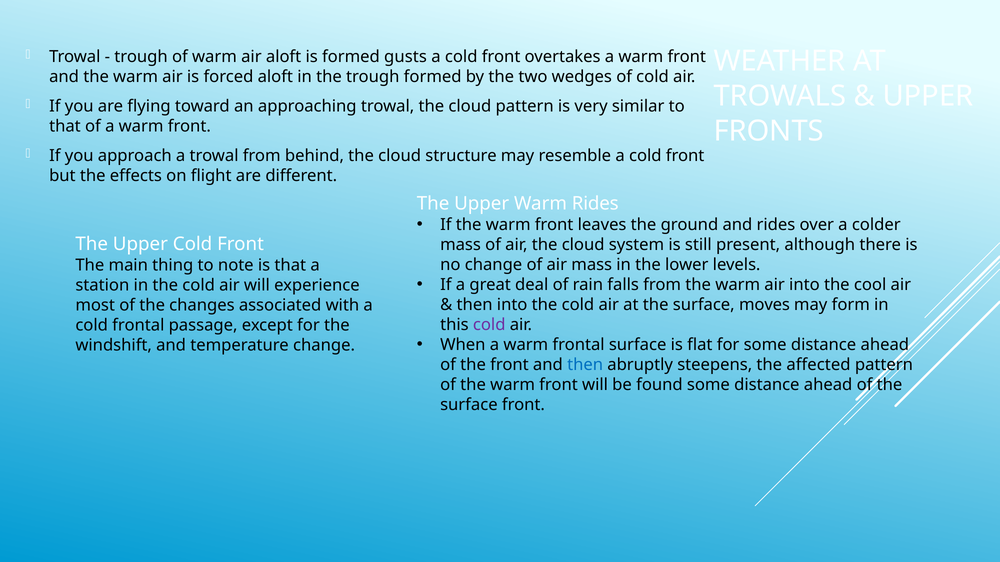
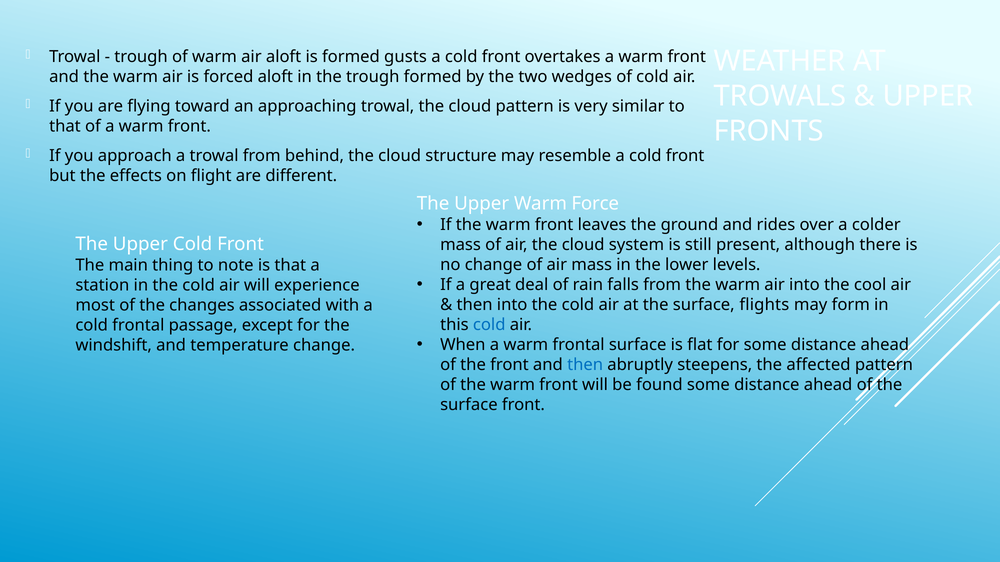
Warm Rides: Rides -> Force (595, 204)
moves: moves -> flights (764, 305)
cold colour: purple -> blue (489, 325)
